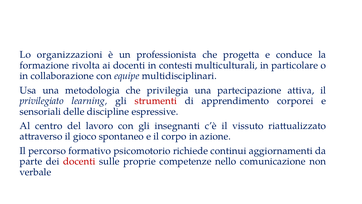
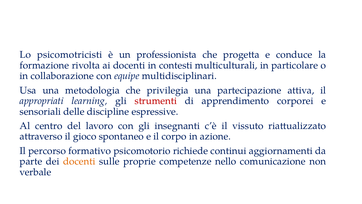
organizzazioni: organizzazioni -> psicomotricisti (70, 55)
privilegiato: privilegiato -> appropriati (42, 101)
docenti colour: red -> orange (79, 161)
